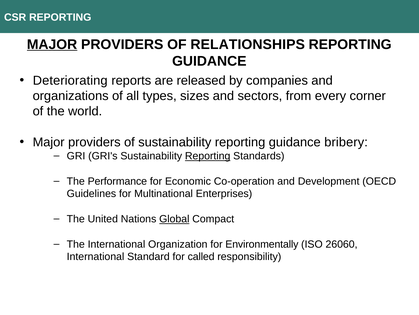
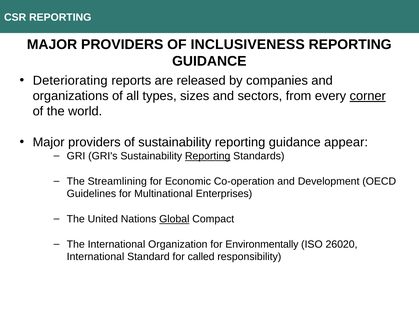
MAJOR underline: present -> none (52, 44)
RELATIONSHIPS: RELATIONSHIPS -> INCLUSIVENESS (248, 44)
corner underline: none -> present (368, 96)
bribery: bribery -> appear (346, 142)
Performance: Performance -> Streamlining (117, 181)
26060: 26060 -> 26020 (342, 244)
